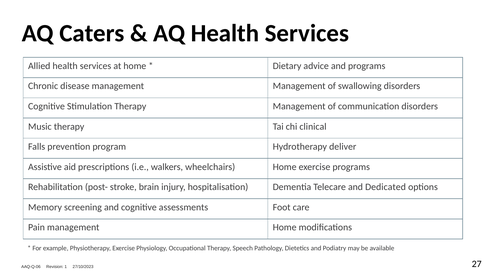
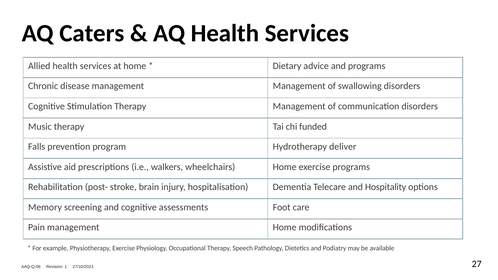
clinical: clinical -> funded (313, 127)
Dedicated: Dedicated -> Hospitality (386, 187)
